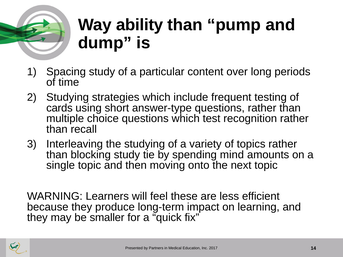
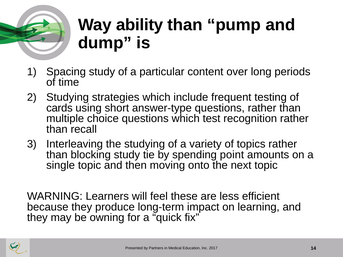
mind: mind -> point (232, 155)
smaller: smaller -> owning (107, 218)
